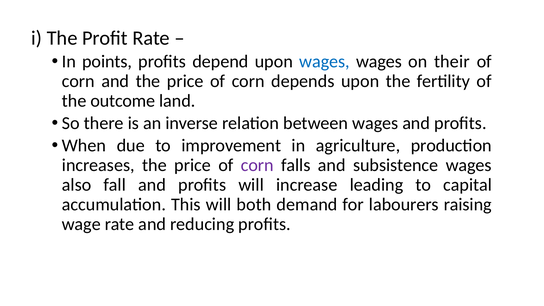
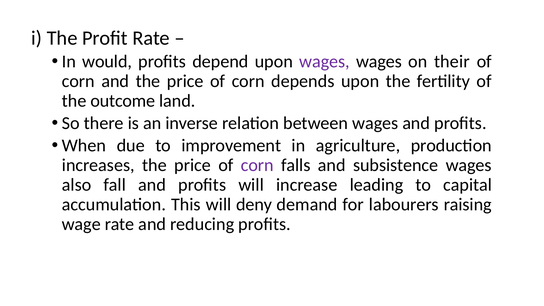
points: points -> would (107, 62)
wages colour: blue -> purple (325, 62)
both: both -> deny (254, 204)
